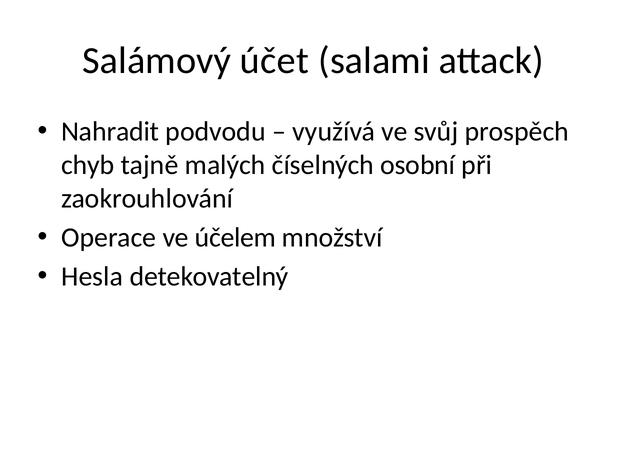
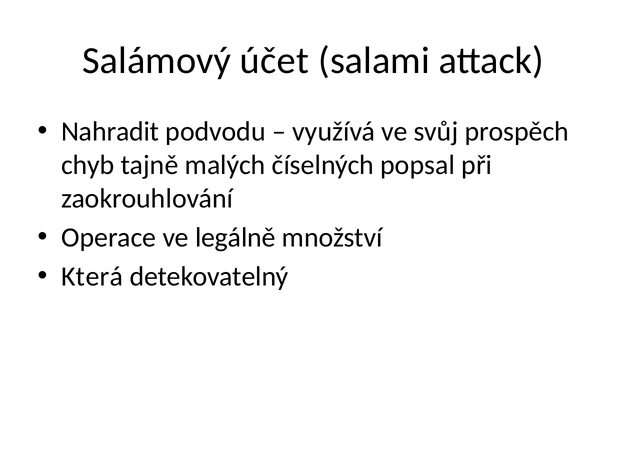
osobní: osobní -> popsal (418, 165)
účelem: účelem -> legálně (235, 237)
Hesla: Hesla -> Která (92, 276)
